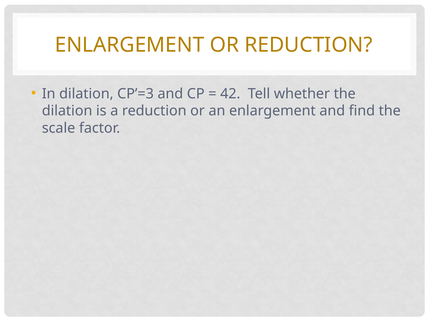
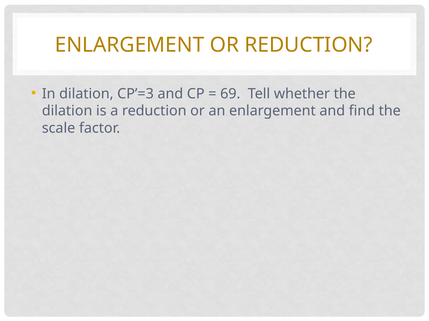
42: 42 -> 69 (230, 94)
